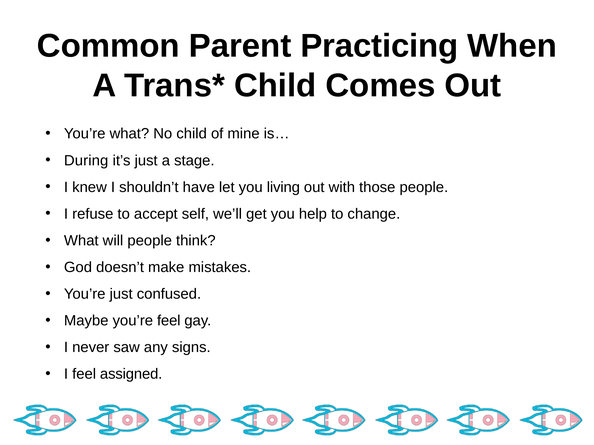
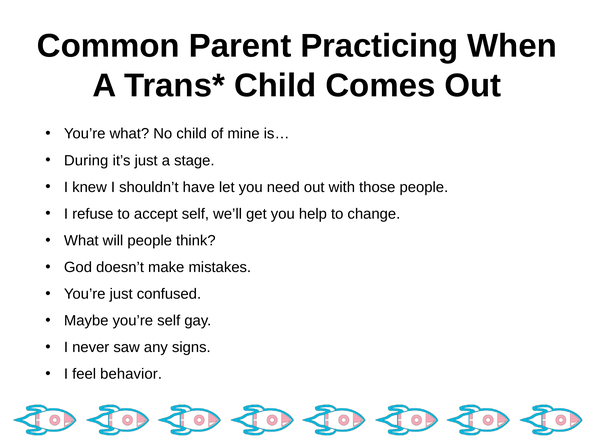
living: living -> need (283, 187)
you’re feel: feel -> self (169, 321)
assigned: assigned -> behavior (131, 374)
